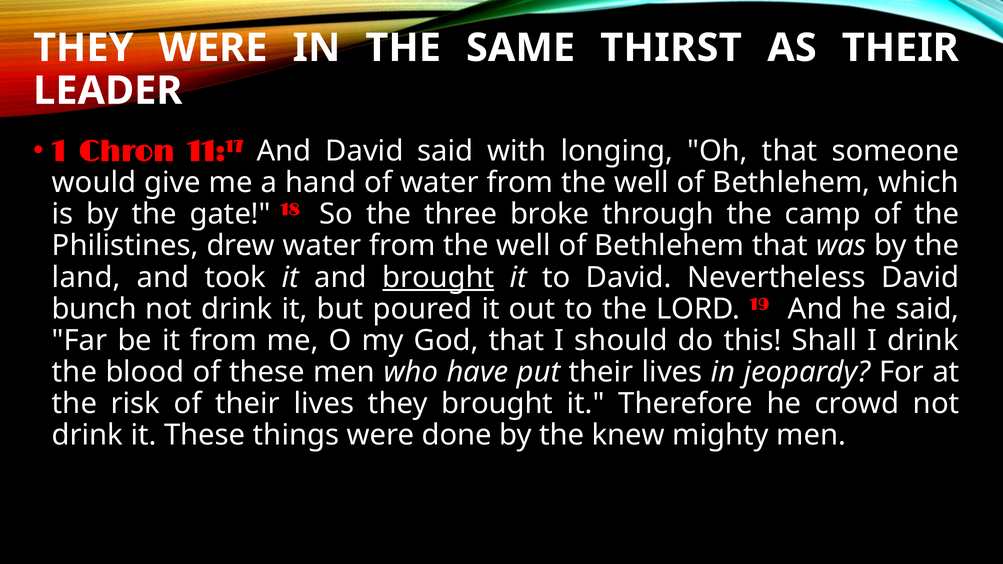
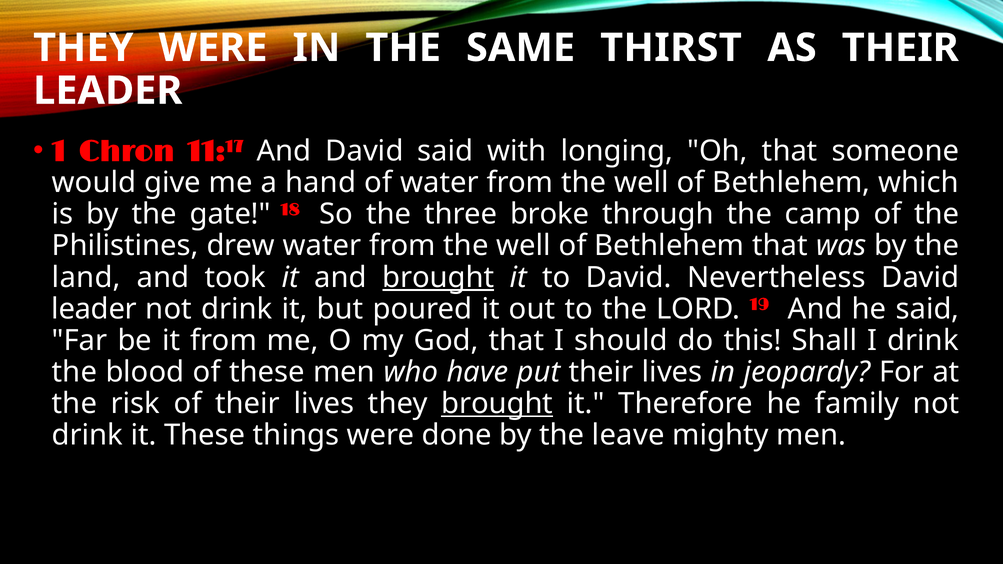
bunch: bunch -> leader (94, 309)
brought underline: none -> present (497, 404)
crowd: crowd -> family (857, 404)
knew: knew -> leave (628, 435)
